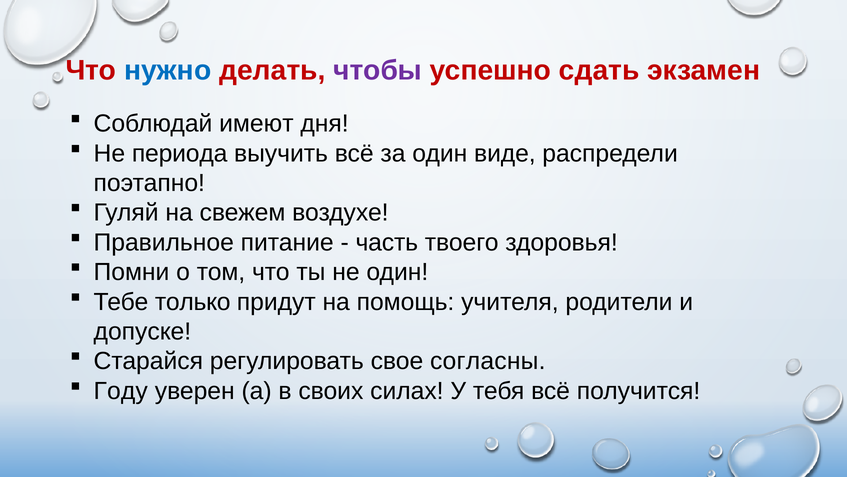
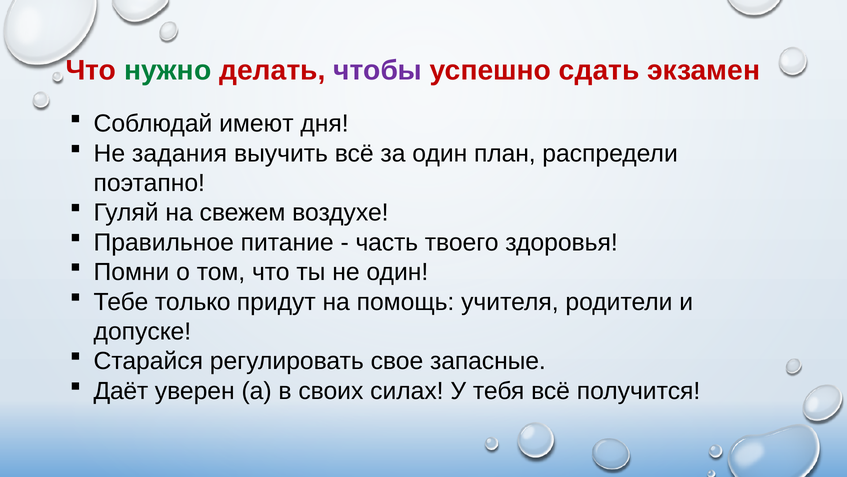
нужно colour: blue -> green (168, 70)
периода: периода -> задания (179, 153)
виде: виде -> план (505, 153)
согласны: согласны -> запасные (488, 361)
Году: Году -> Даёт (121, 391)
